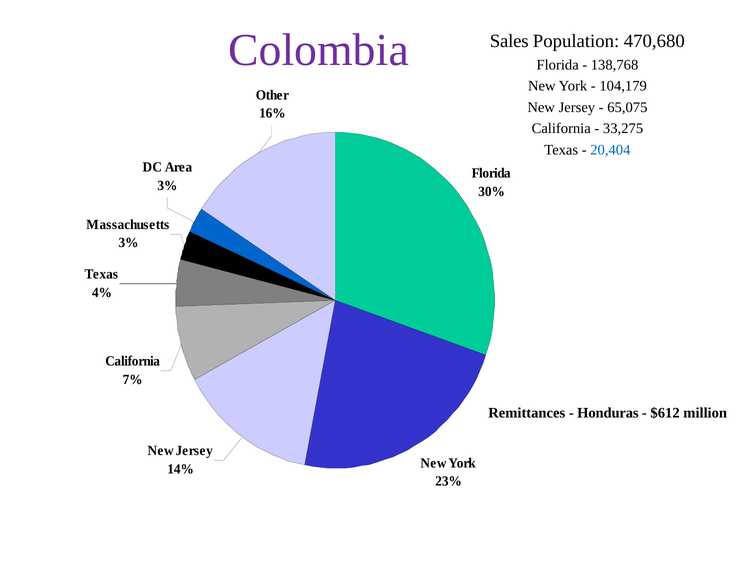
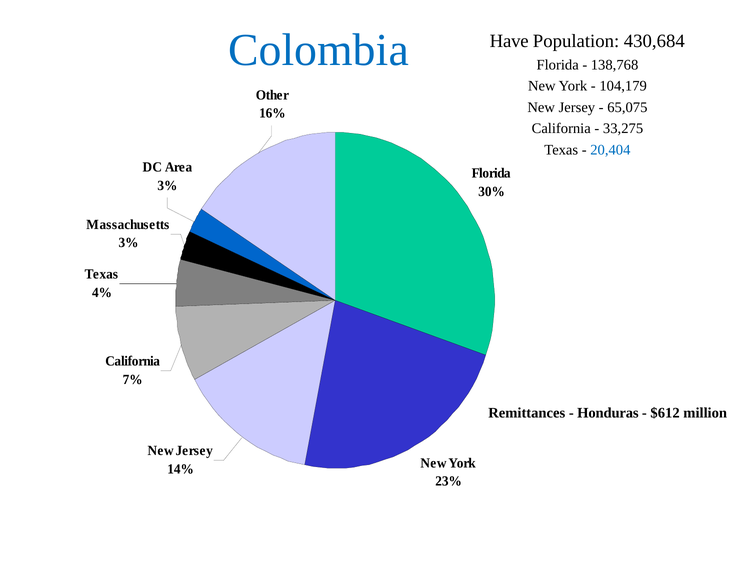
Colombia colour: purple -> blue (319, 50)
Sales: Sales -> Have (509, 41)
470,680: 470,680 -> 430,684 (654, 41)
